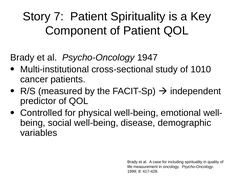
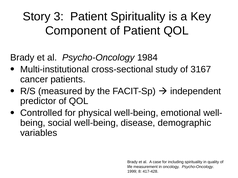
7: 7 -> 3 (59, 16)
1947: 1947 -> 1984 (147, 58)
1010: 1010 -> 3167 (201, 70)
